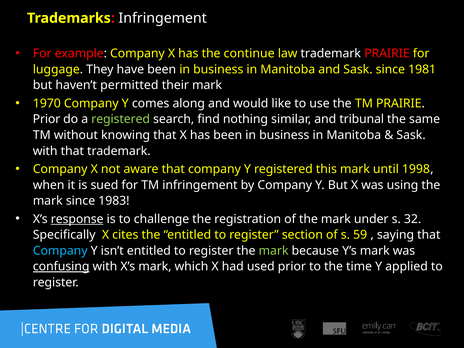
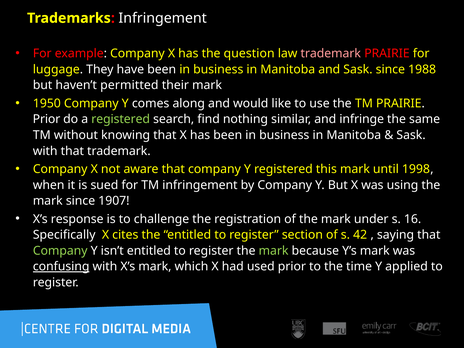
continue: continue -> question (249, 54)
trademark colour: white -> pink (331, 54)
1981: 1981 -> 1988 (422, 69)
1970: 1970 -> 1950 (47, 103)
tribunal: tribunal -> infringe (362, 119)
1983: 1983 -> 1907 (114, 201)
response underline: present -> none (77, 219)
32: 32 -> 16 (413, 219)
59: 59 -> 42 (360, 235)
Company colour: light blue -> light green (60, 251)
